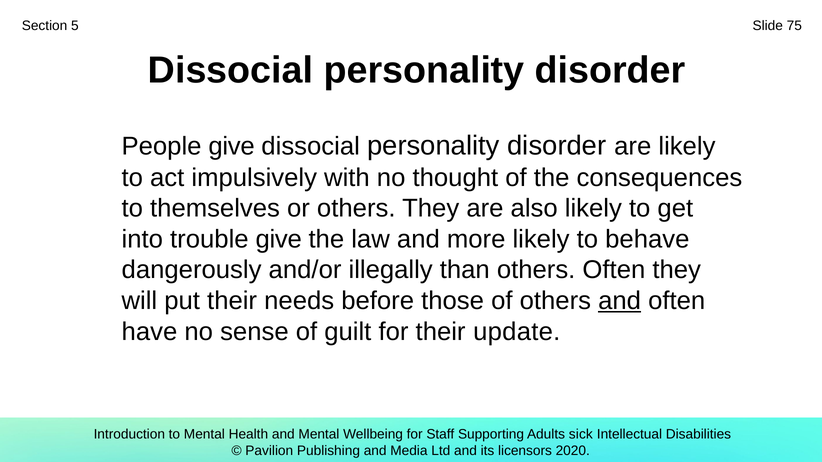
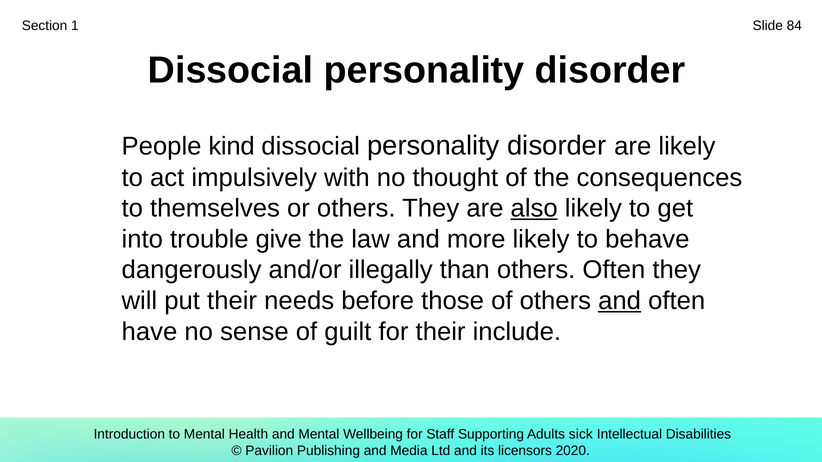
5: 5 -> 1 (75, 26)
75: 75 -> 84 (794, 26)
People give: give -> kind (232, 147)
also underline: none -> present (534, 209)
update: update -> include (517, 332)
